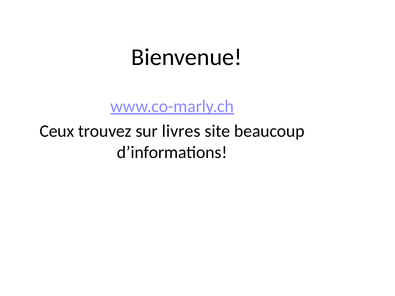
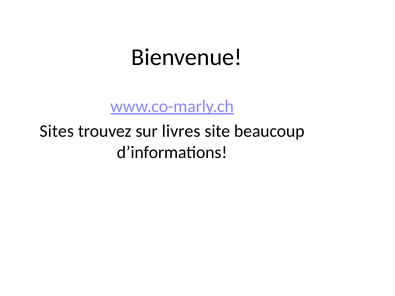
Ceux: Ceux -> Sites (57, 131)
